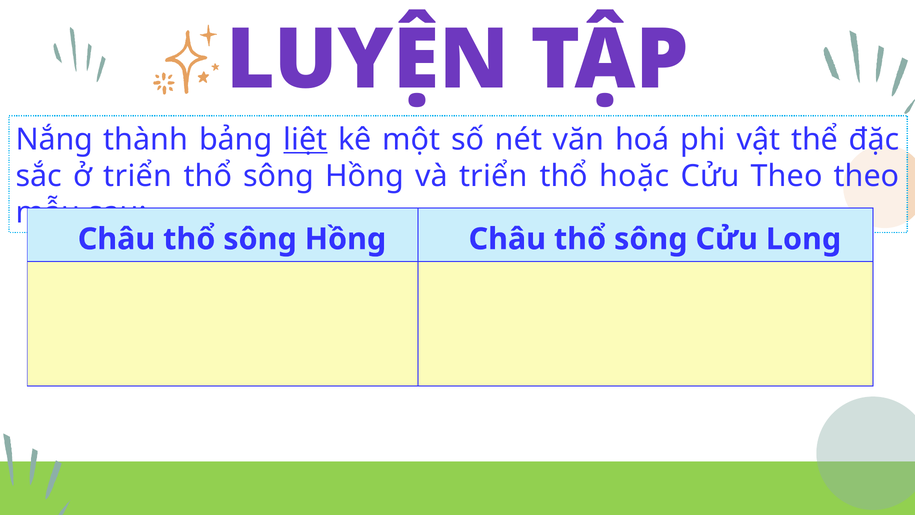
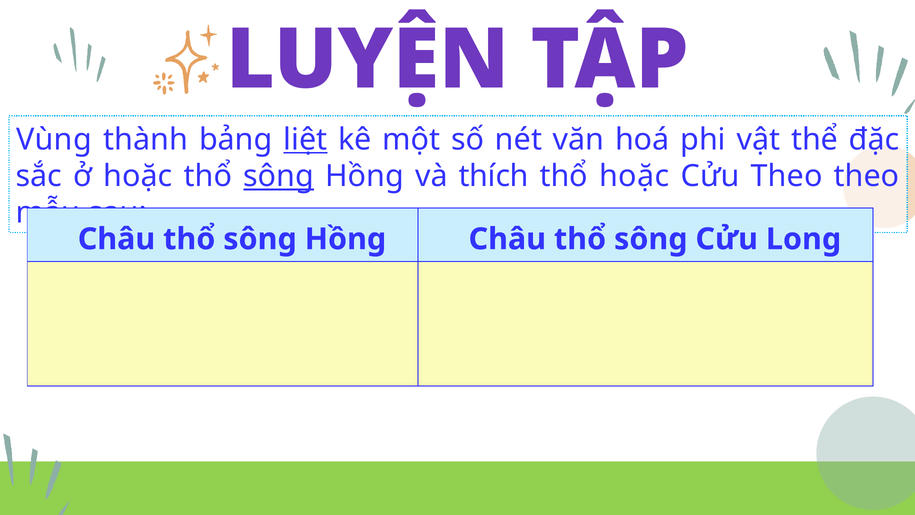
Nắng: Nắng -> Vùng (54, 140)
ở triển: triển -> hoặc (138, 176)
sông underline: none -> present (279, 176)
và triển: triển -> thích (494, 176)
